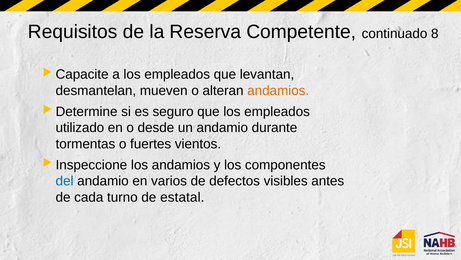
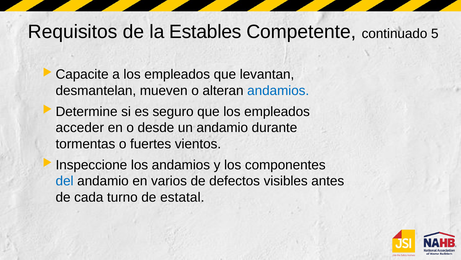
Reserva: Reserva -> Estables (205, 32)
8: 8 -> 5 (435, 34)
andamios colour: orange -> blue (278, 90)
utilizado: utilizado -> acceder (80, 127)
